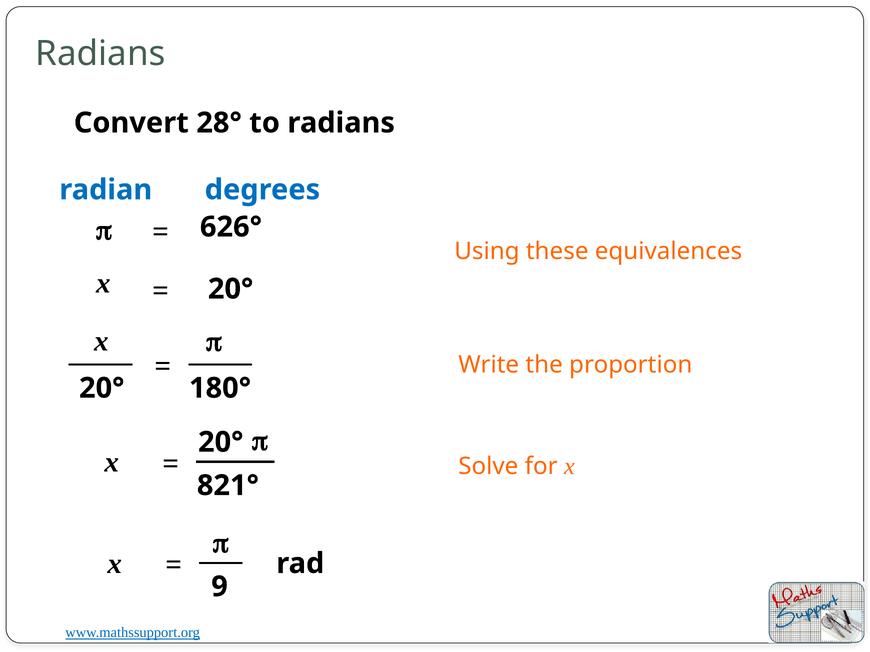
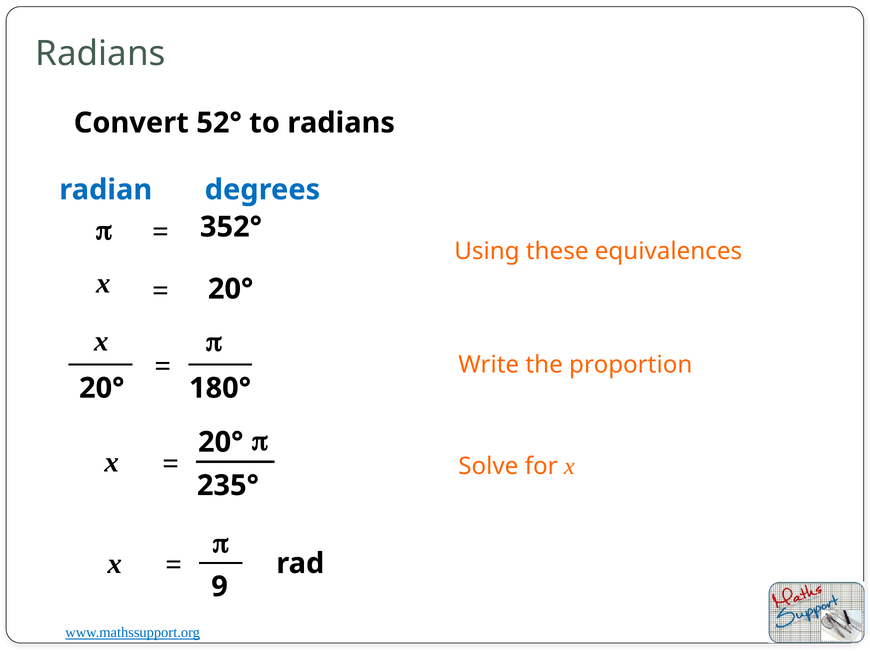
28°: 28° -> 52° (219, 123)
626°: 626° -> 352° (231, 227)
821°: 821° -> 235° (228, 486)
